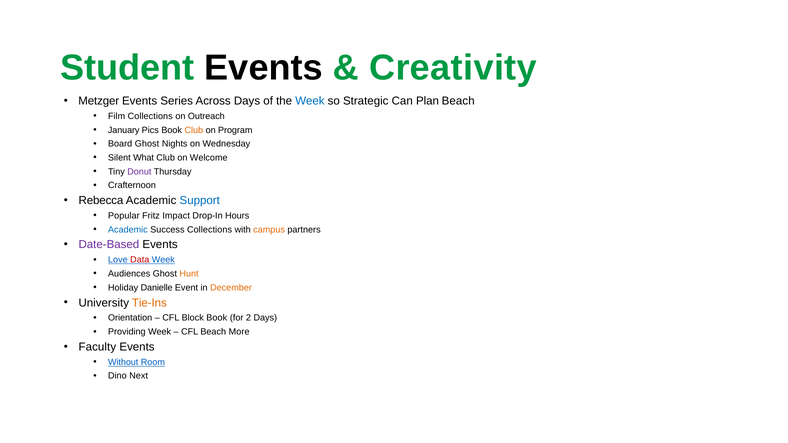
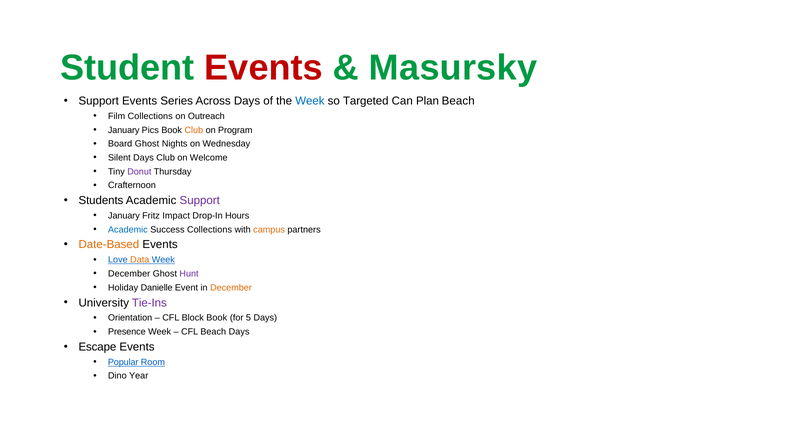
Events colour: black -> red (264, 68)
Creativity: Creativity -> Masursky (453, 68)
Metzger: Metzger -> Support (99, 101)
Strategic: Strategic -> Targeted (366, 101)
Silent What: What -> Days (143, 158)
Rebecca: Rebecca -> Students (101, 201)
Support colour: blue -> purple (200, 201)
Popular: Popular -> January (124, 216)
Date-Based colour: purple -> orange (109, 245)
Data colour: red -> orange (140, 260)
Audiences: Audiences -> December (129, 274)
Hunt colour: orange -> purple (189, 274)
Tie-Ins colour: orange -> purple (149, 303)
2: 2 -> 5 (248, 318)
Providing: Providing -> Presence (127, 332)
Beach More: More -> Days (239, 332)
Faculty: Faculty -> Escape (97, 347)
Without: Without -> Popular (123, 362)
Next: Next -> Year (139, 376)
